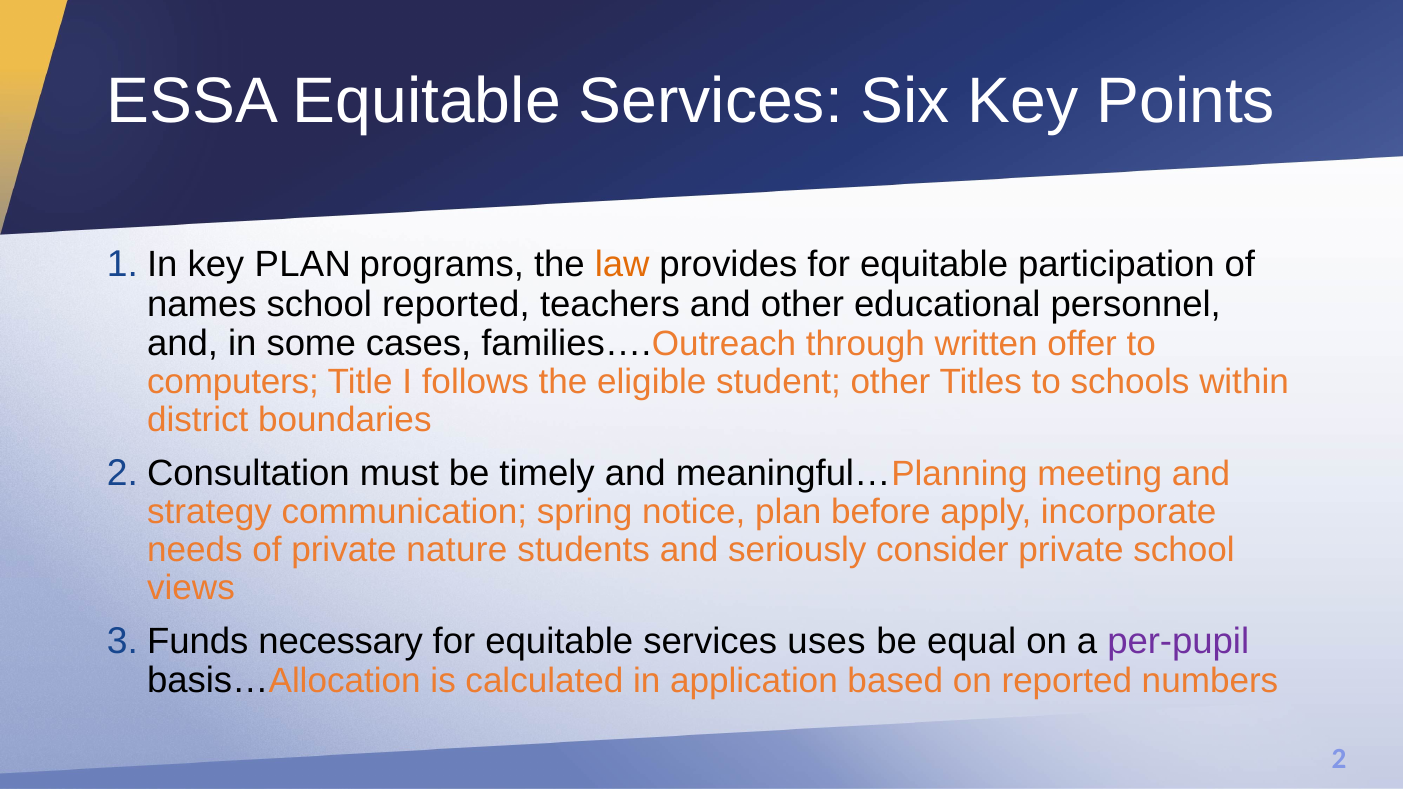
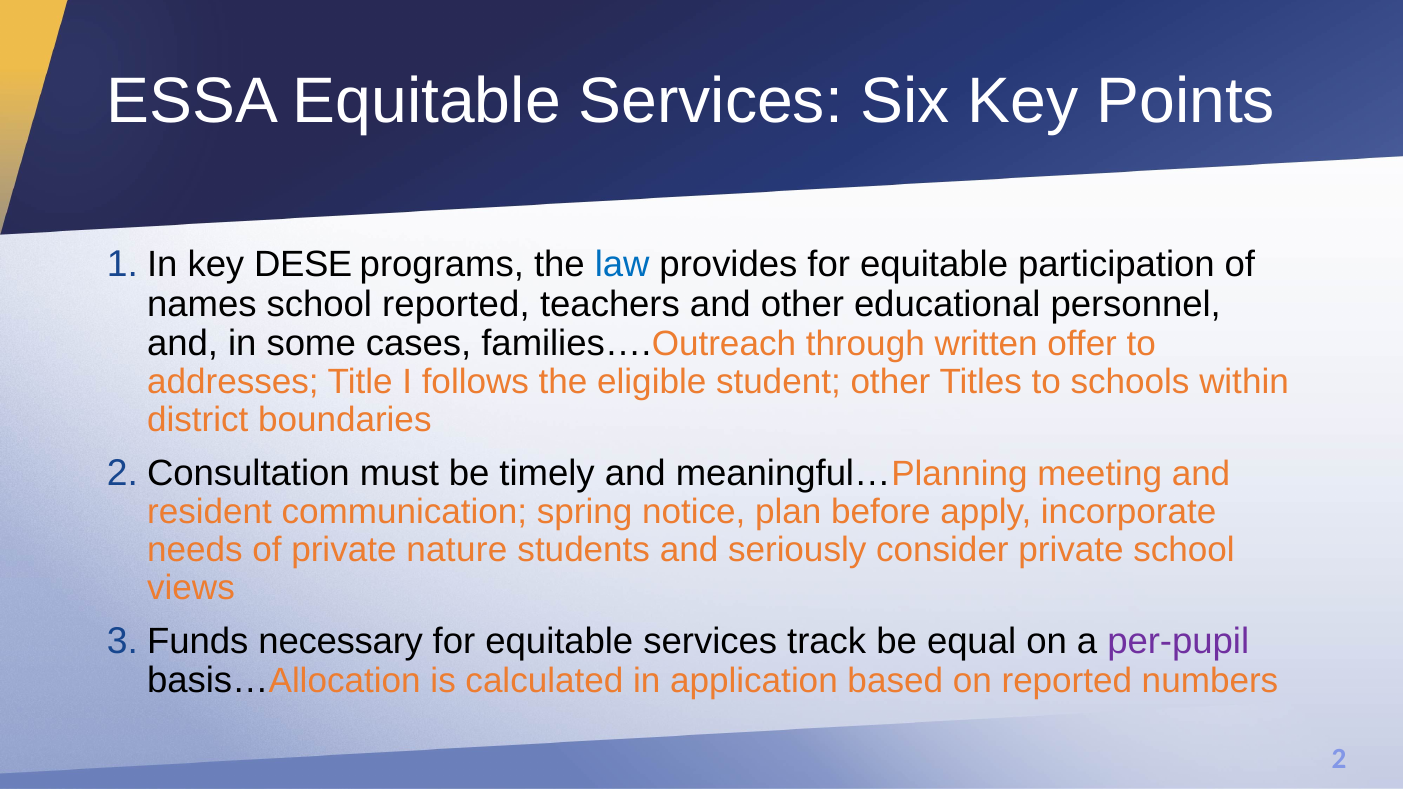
key PLAN: PLAN -> DESE (303, 265)
law colour: orange -> blue (622, 265)
computers: computers -> addresses (233, 382)
strategy: strategy -> resident (210, 512)
uses: uses -> track (827, 641)
